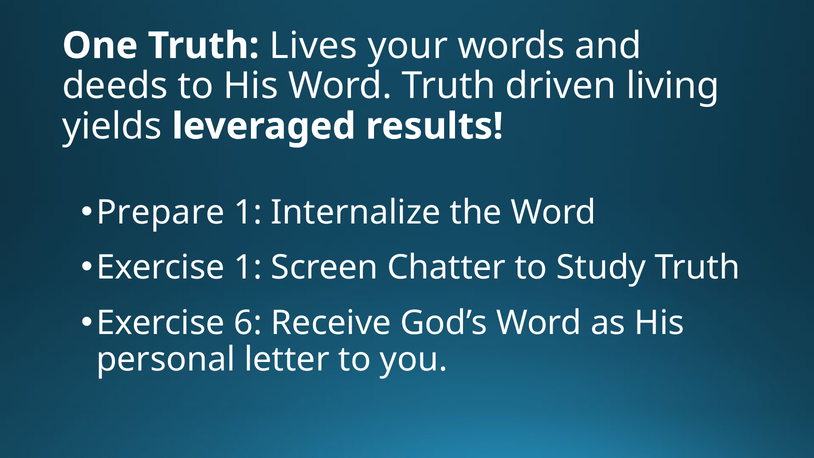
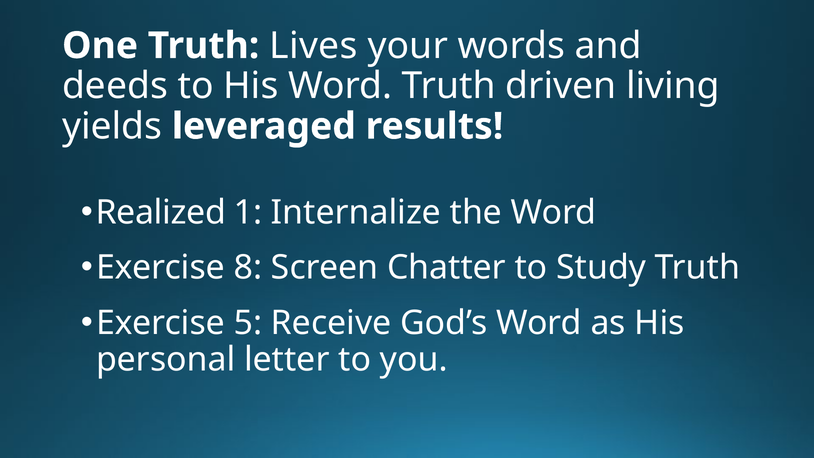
Prepare: Prepare -> Realized (161, 212)
Exercise 1: 1 -> 8 (248, 268)
6: 6 -> 5 (248, 323)
